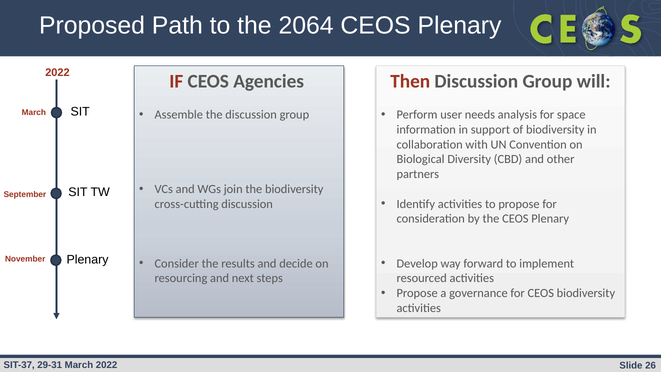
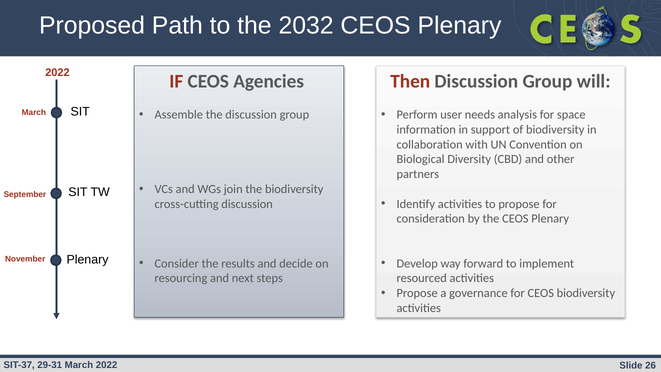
2064: 2064 -> 2032 (306, 26)
